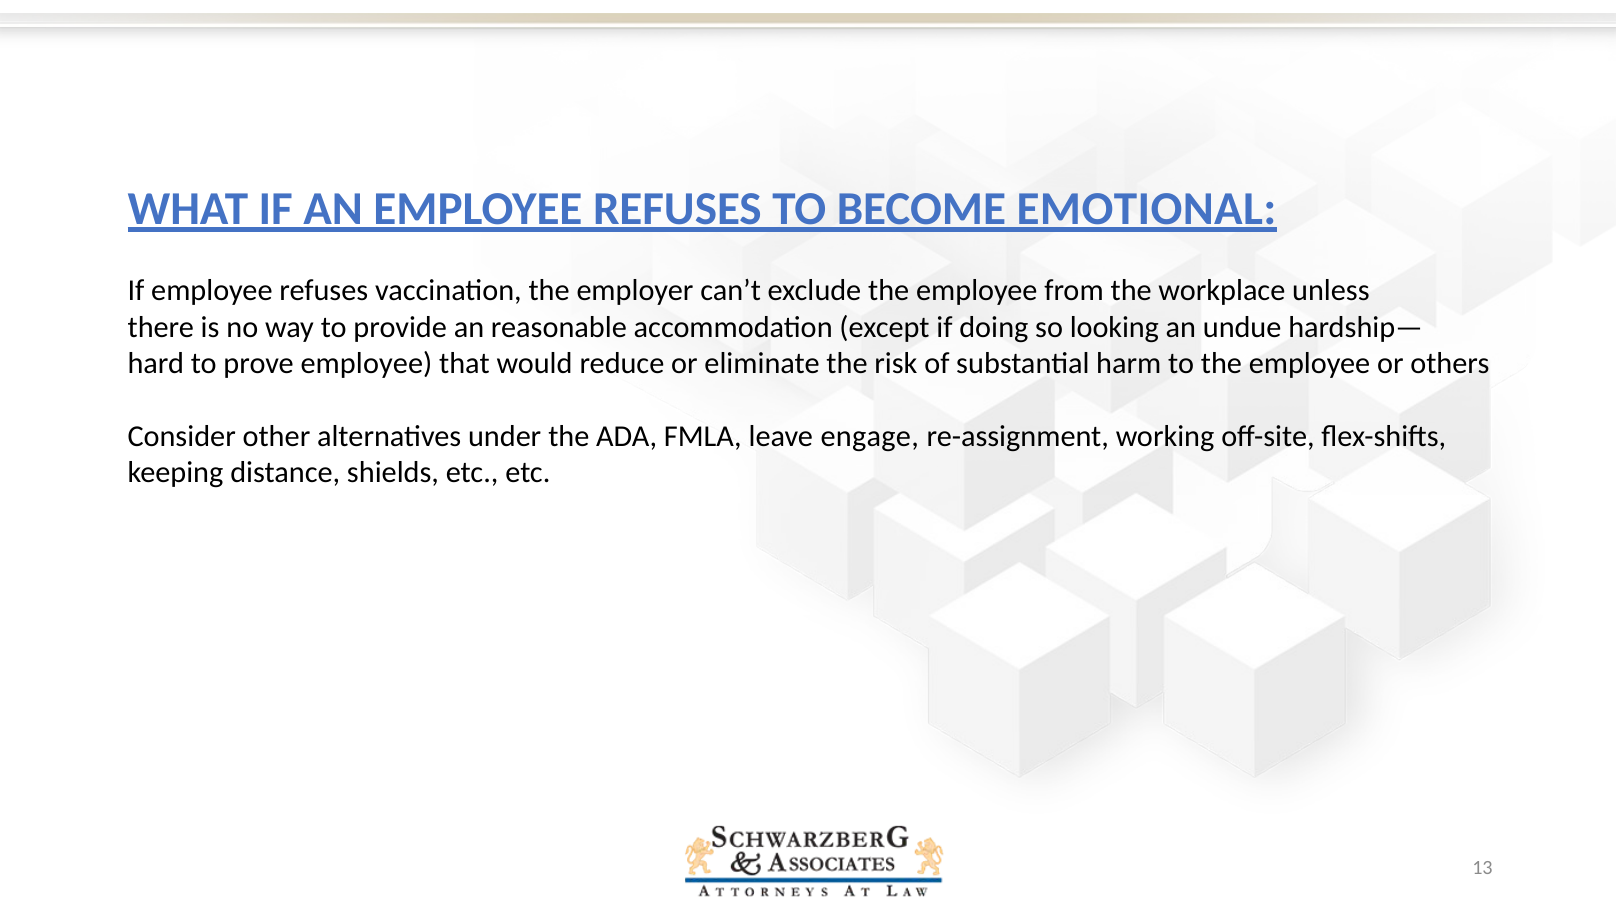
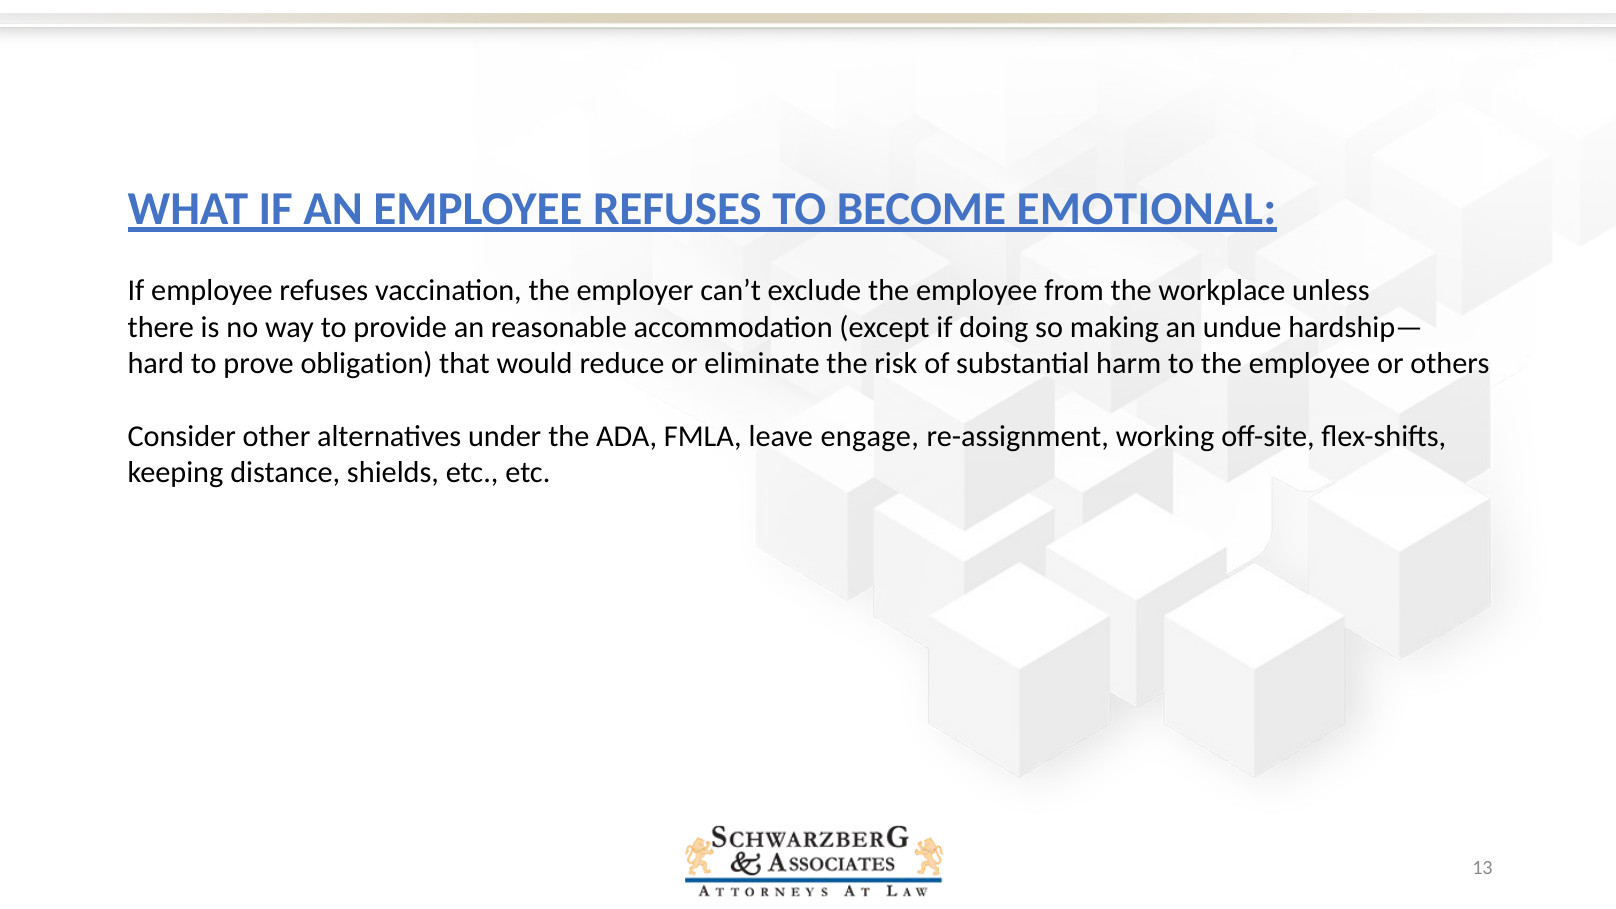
looking: looking -> making (1114, 327)
prove employee: employee -> obligation (367, 363)
